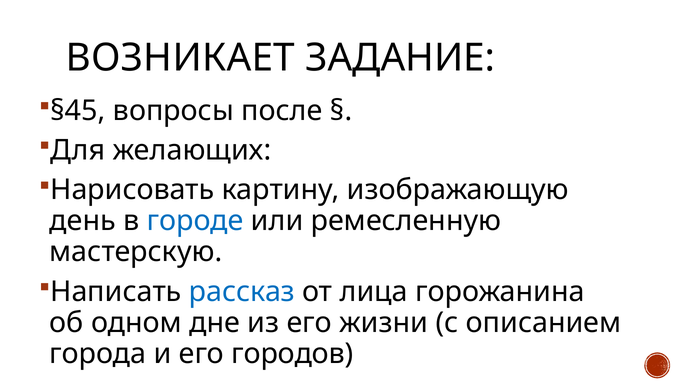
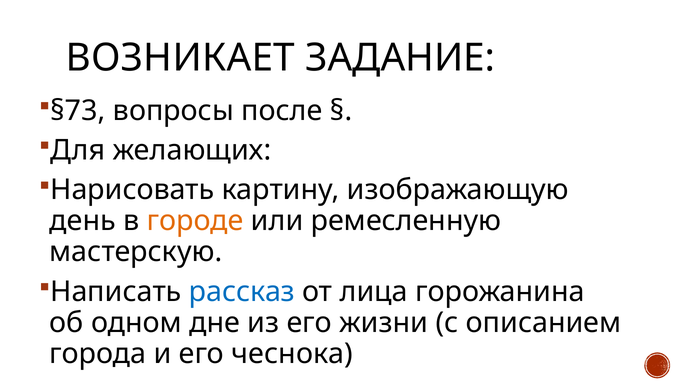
§45: §45 -> §73 (78, 110)
городе colour: blue -> orange (195, 221)
городов: городов -> чеснока (292, 353)
